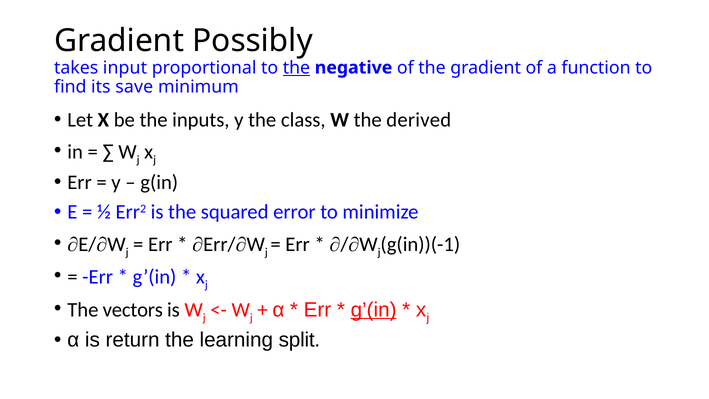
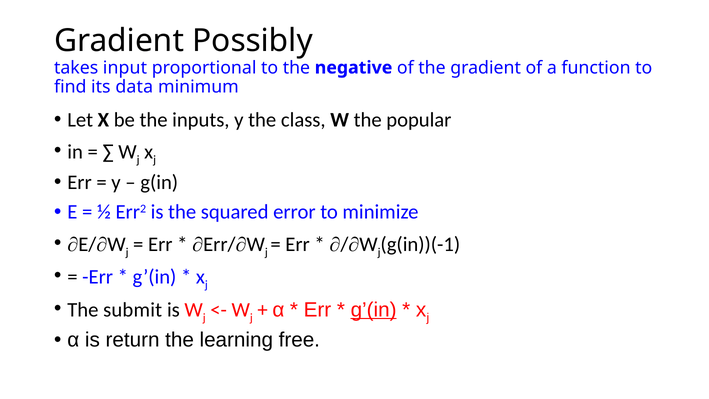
the underline: present -> none (296, 68)
save: save -> data (134, 87)
derived: derived -> popular (419, 120)
vectors: vectors -> submit (133, 310)
split: split -> free (299, 340)
